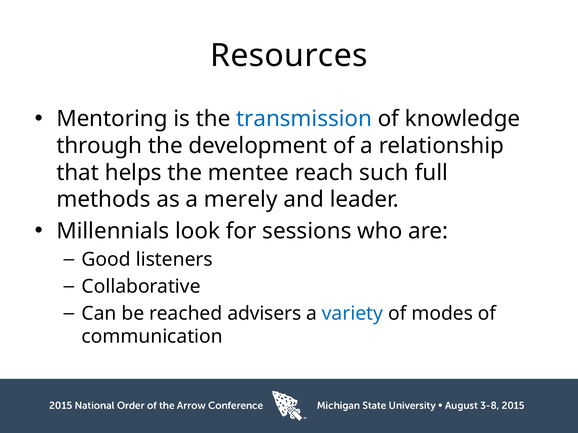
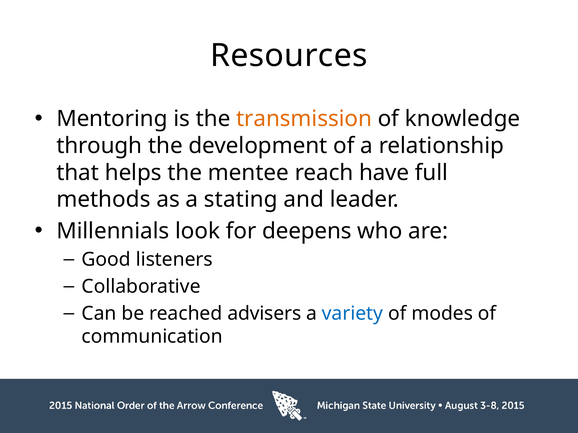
transmission colour: blue -> orange (304, 119)
such: such -> have (384, 173)
merely: merely -> stating (241, 200)
sessions: sessions -> deepens (307, 231)
